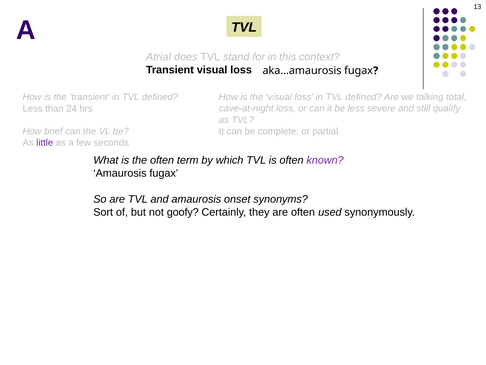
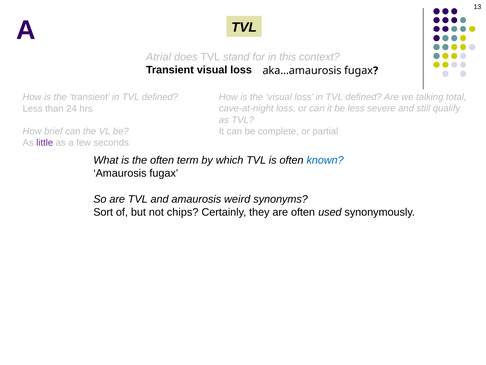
known colour: purple -> blue (325, 160)
onset: onset -> weird (237, 199)
goofy: goofy -> chips (183, 212)
